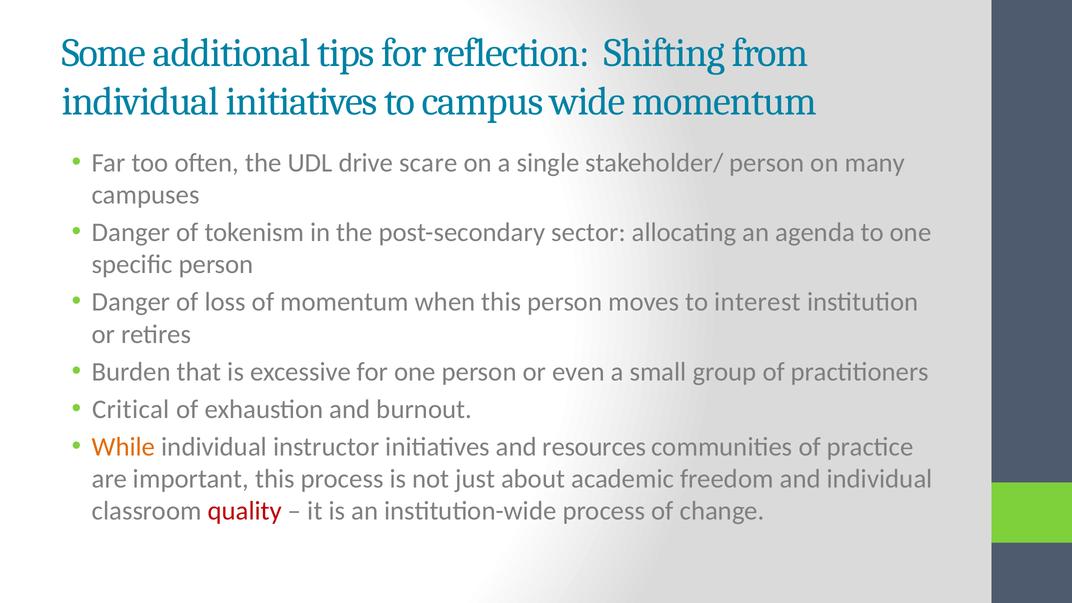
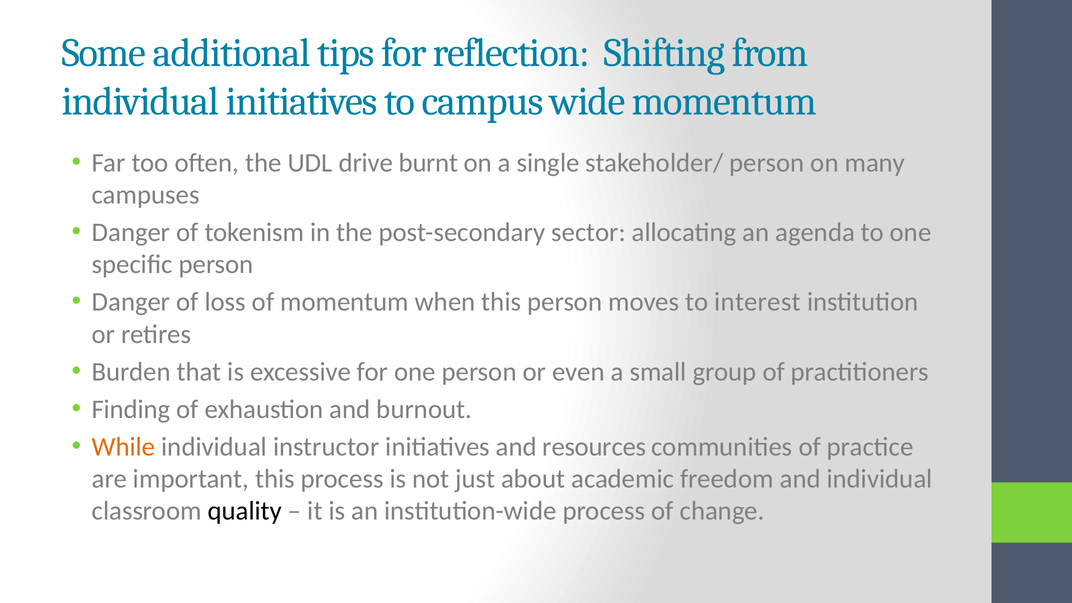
scare: scare -> burnt (429, 163)
Critical: Critical -> Finding (131, 409)
quality colour: red -> black (245, 511)
